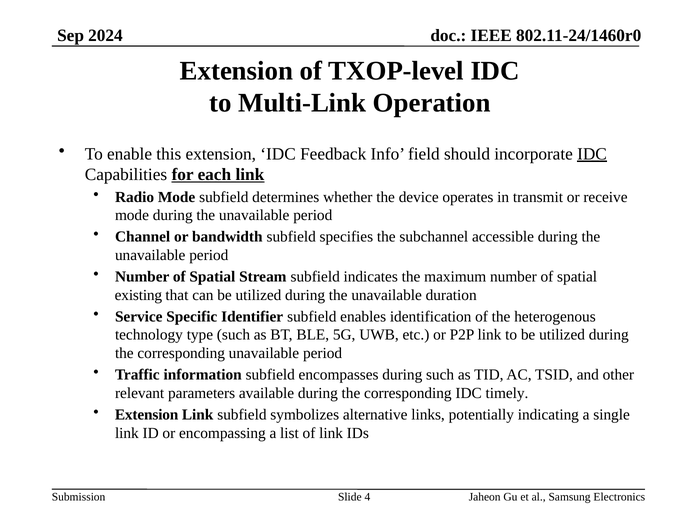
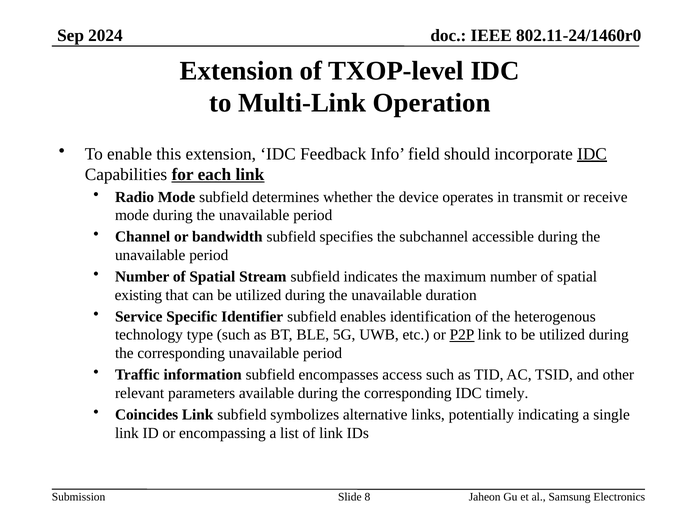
P2P underline: none -> present (462, 335)
encompasses during: during -> access (402, 375)
Extension: Extension -> Coincides (147, 415)
4: 4 -> 8 (367, 497)
